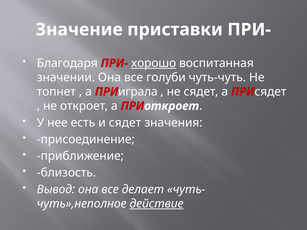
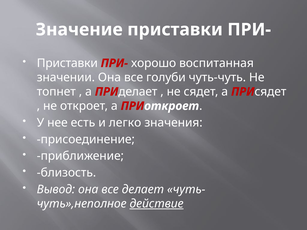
Благодаря: Благодаря -> Приставки (67, 63)
хорошо underline: present -> none (154, 63)
играла: играла -> делает (138, 92)
и сядет: сядет -> легко (125, 123)
